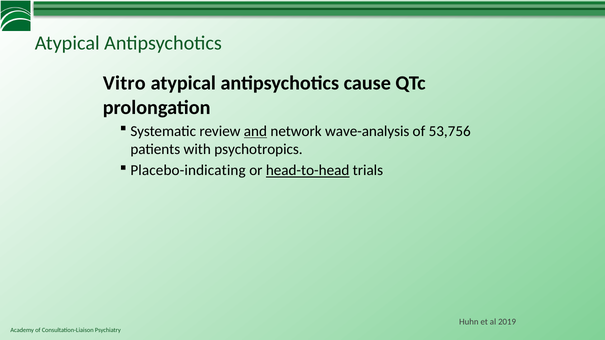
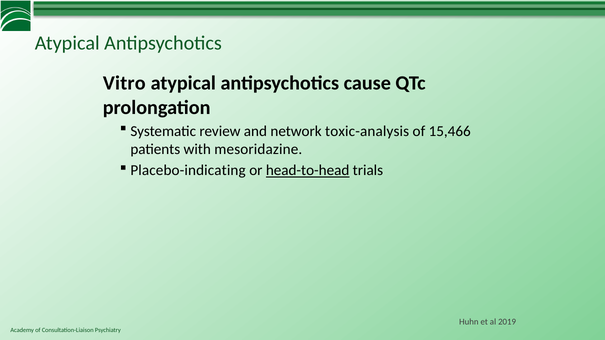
and underline: present -> none (255, 131)
wave-analysis: wave-analysis -> toxic-analysis (367, 131)
53,756: 53,756 -> 15,466 (450, 131)
psychotropics: psychotropics -> mesoridazine (258, 149)
